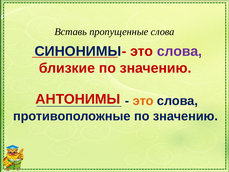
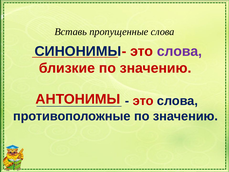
это colour: orange -> red (143, 101)
